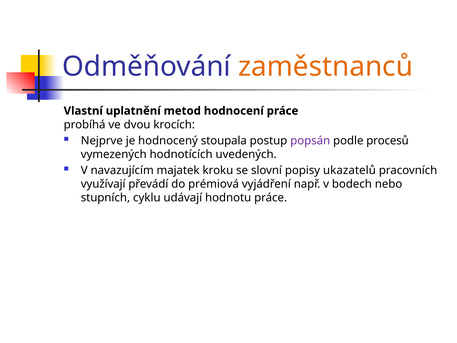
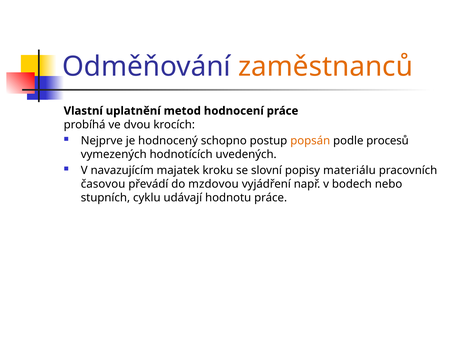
stoupala: stoupala -> schopno (224, 140)
popsán colour: purple -> orange (310, 140)
ukazatelů: ukazatelů -> materiálu (349, 170)
využívají: využívají -> časovou (103, 184)
prémiová: prémiová -> mzdovou (213, 184)
